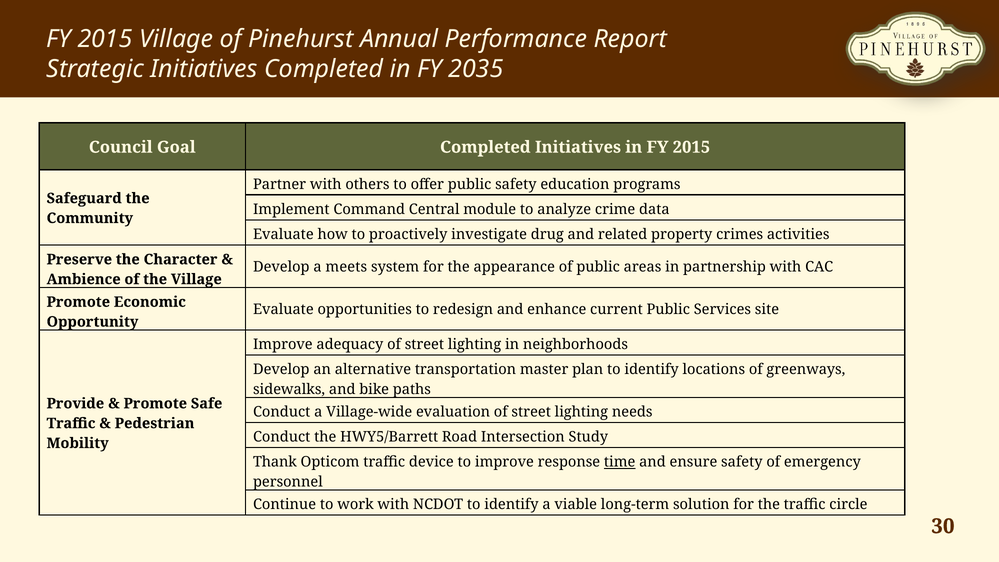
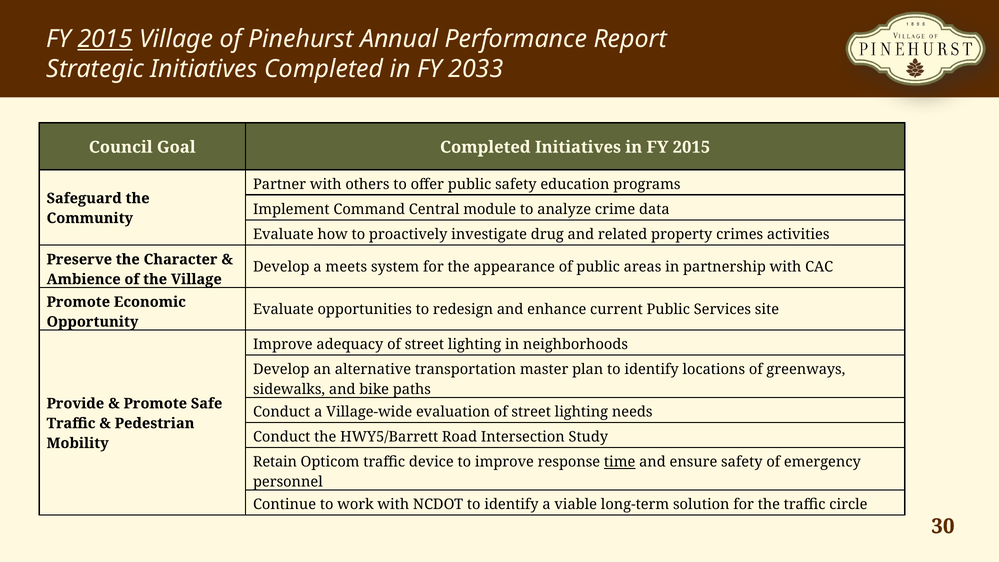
2015 underline: none -> present (105, 39)
2035: 2035 -> 2033 (476, 69)
Thank: Thank -> Retain (275, 462)
